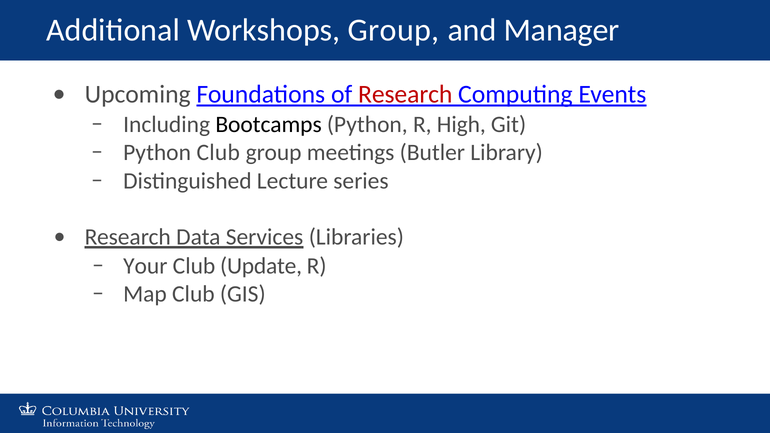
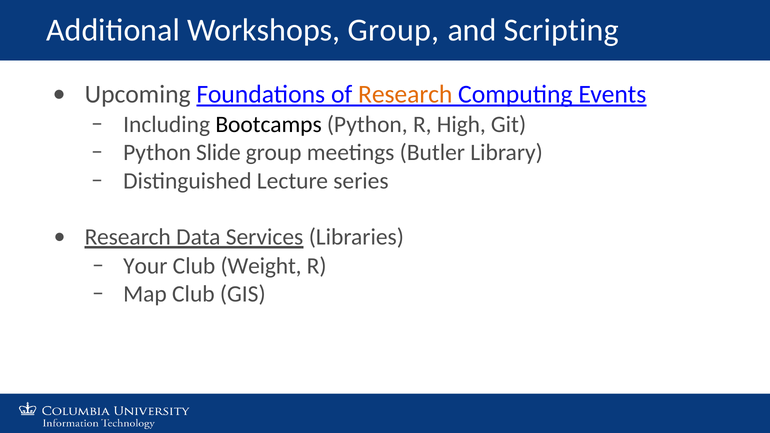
Manager: Manager -> Scripting (561, 30)
Research colour: red -> orange (405, 95)
Python Club: Club -> Slide (218, 153)
Update: Update -> Weight (261, 266)
